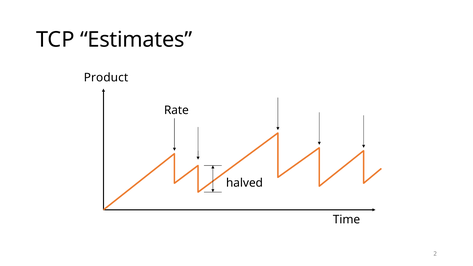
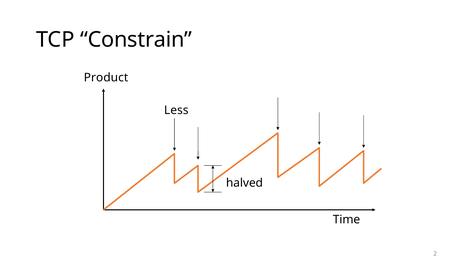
Estimates: Estimates -> Constrain (136, 40)
Rate: Rate -> Less (176, 110)
